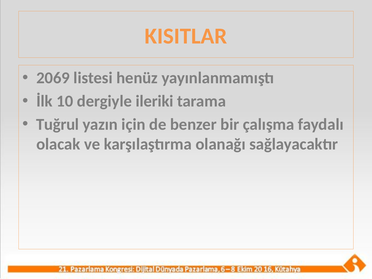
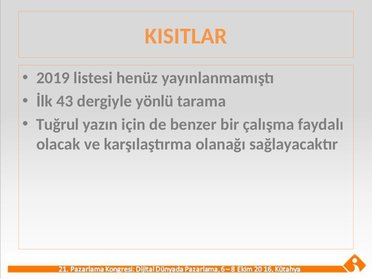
2069: 2069 -> 2019 (53, 78)
10: 10 -> 43 (65, 101)
ileriki: ileriki -> yönlü (155, 101)
